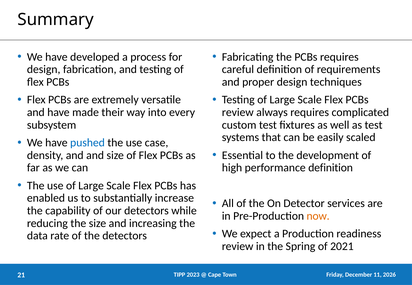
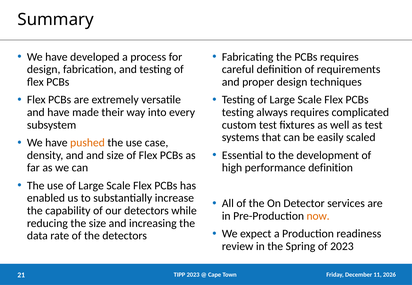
review: review -> testing (238, 112)
pushed colour: blue -> orange (87, 143)
of 2021: 2021 -> 2023 (342, 246)
